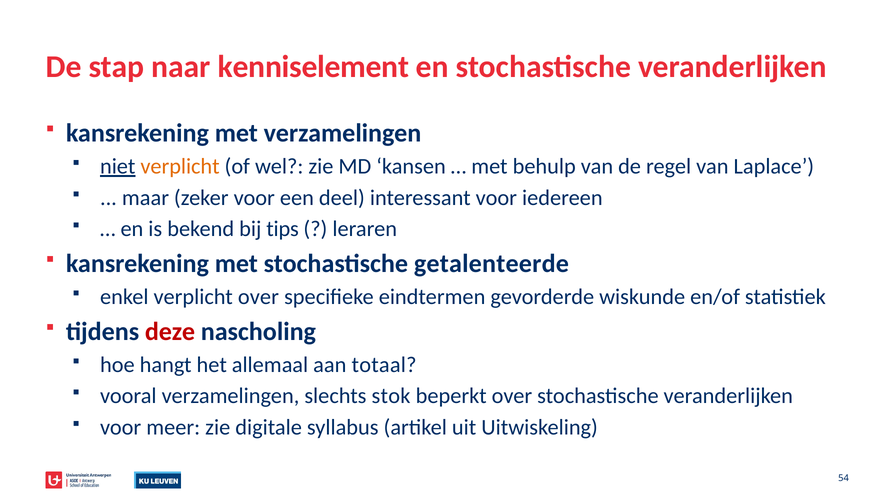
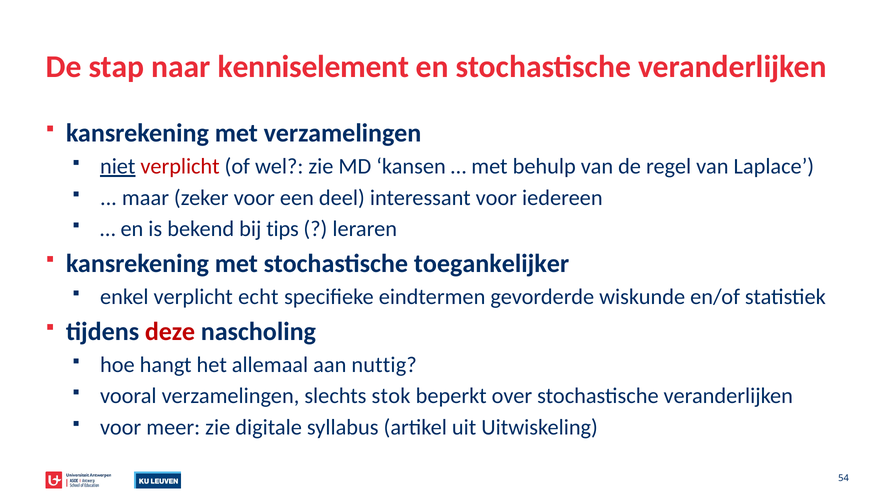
verplicht colour: orange -> red (180, 166)
getalenteerde: getalenteerde -> toegankelijker (492, 263)
verplicht over: over -> echt (258, 297)
totaal: totaal -> nuttig (384, 365)
